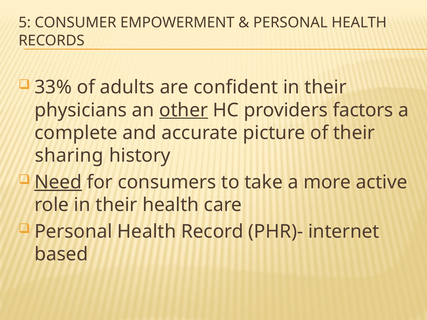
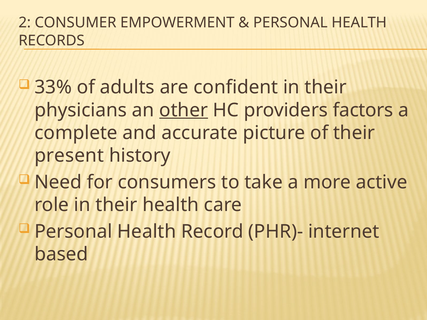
5: 5 -> 2 (25, 23)
sharing: sharing -> present (69, 156)
Need underline: present -> none (58, 182)
